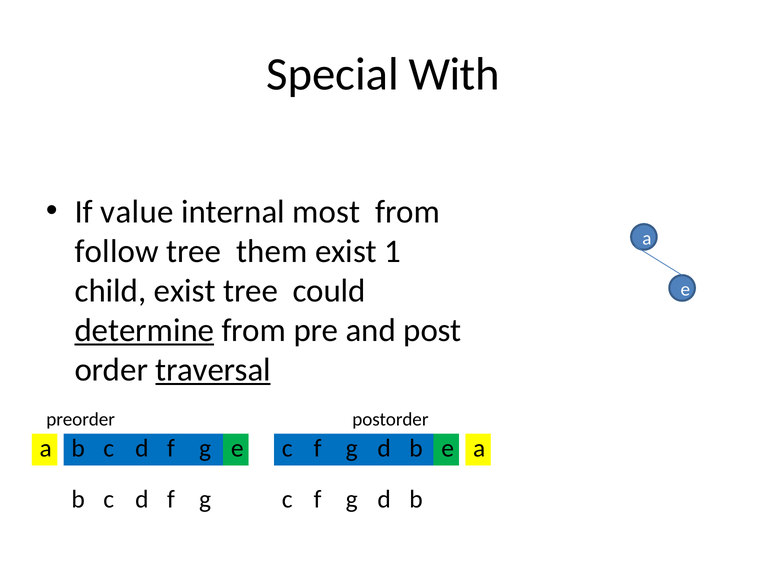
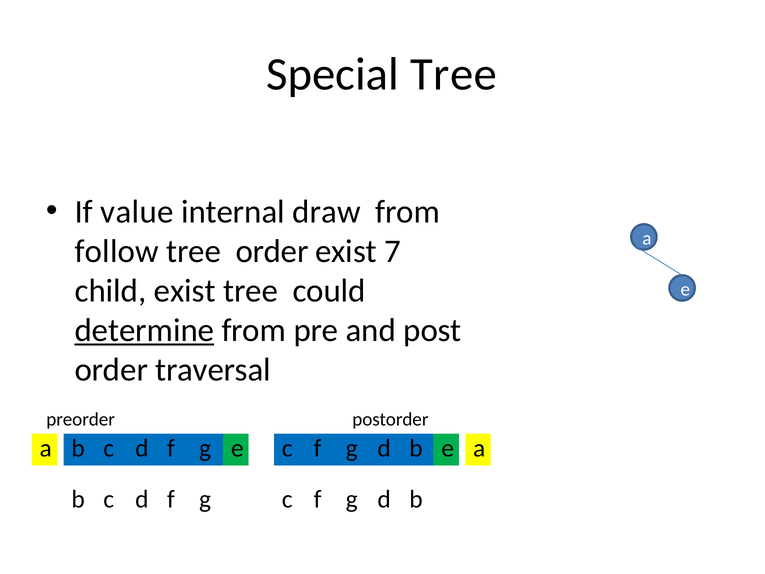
Special With: With -> Tree (454, 74)
most: most -> draw (326, 212)
tree them: them -> order (272, 251)
1: 1 -> 7 (392, 251)
traversal underline: present -> none (213, 370)
